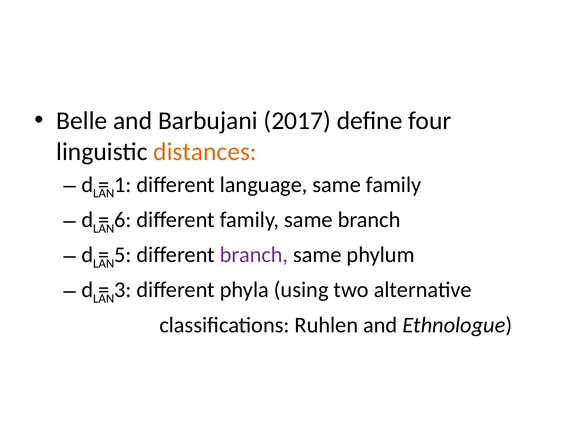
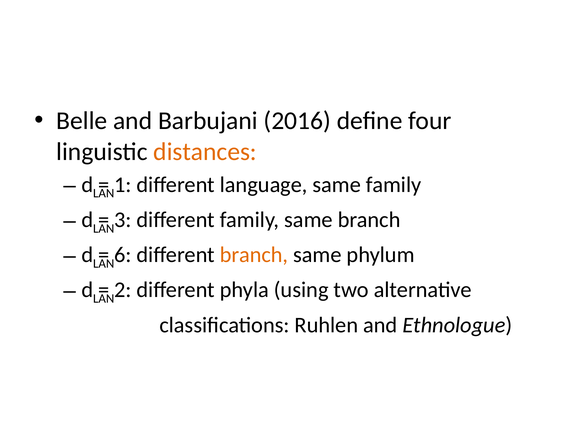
2017: 2017 -> 2016 (297, 121)
6: 6 -> 3 (123, 220)
5: 5 -> 6 (123, 255)
branch colour: purple -> orange (254, 255)
3: 3 -> 2 (123, 290)
